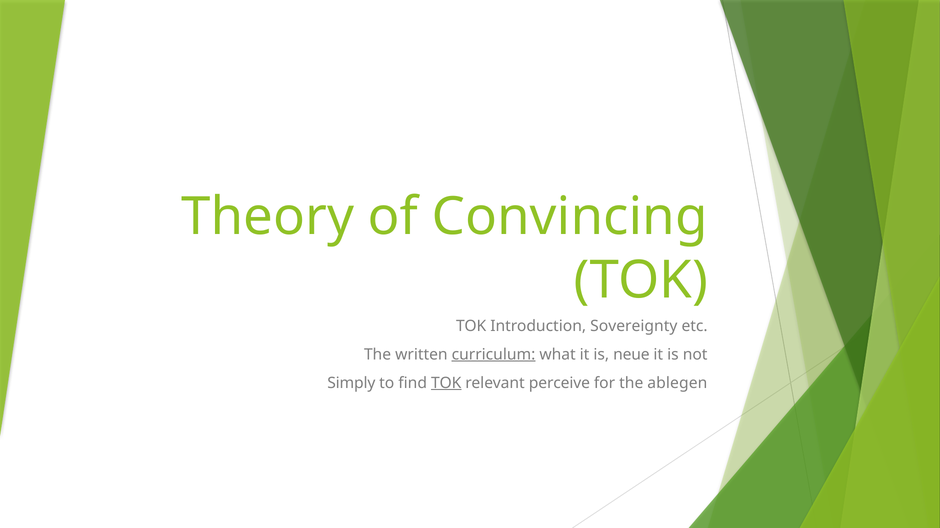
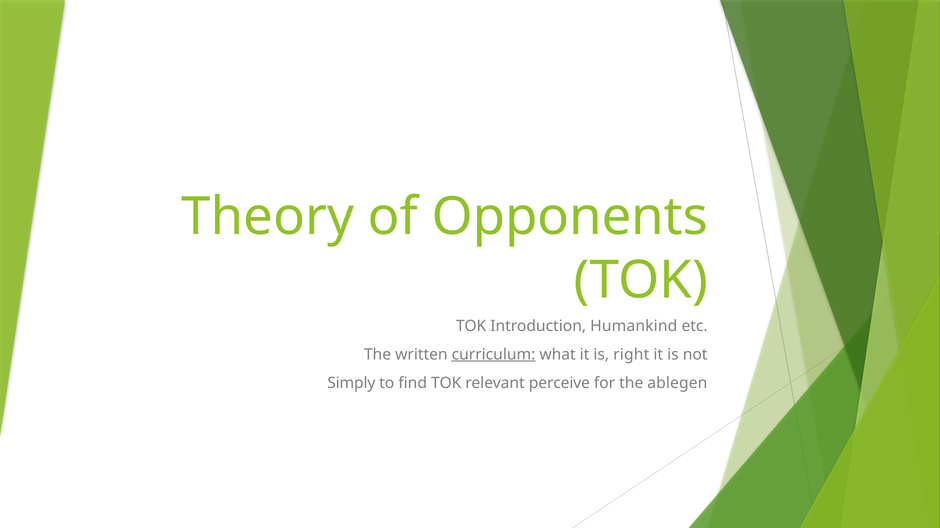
Convincing: Convincing -> Opponents (570, 217)
Sovereignty: Sovereignty -> Humankind (634, 326)
neue: neue -> right (631, 355)
TOK underline: present -> none (446, 383)
